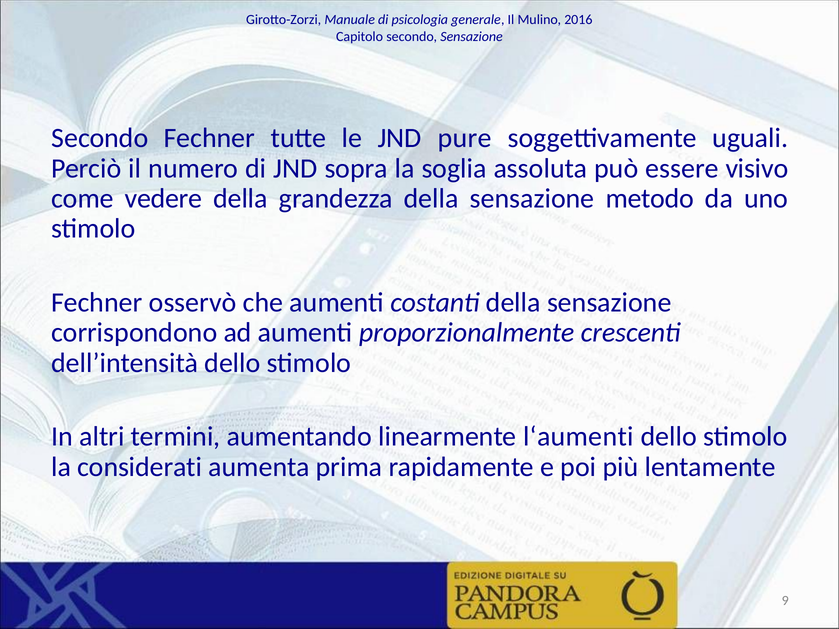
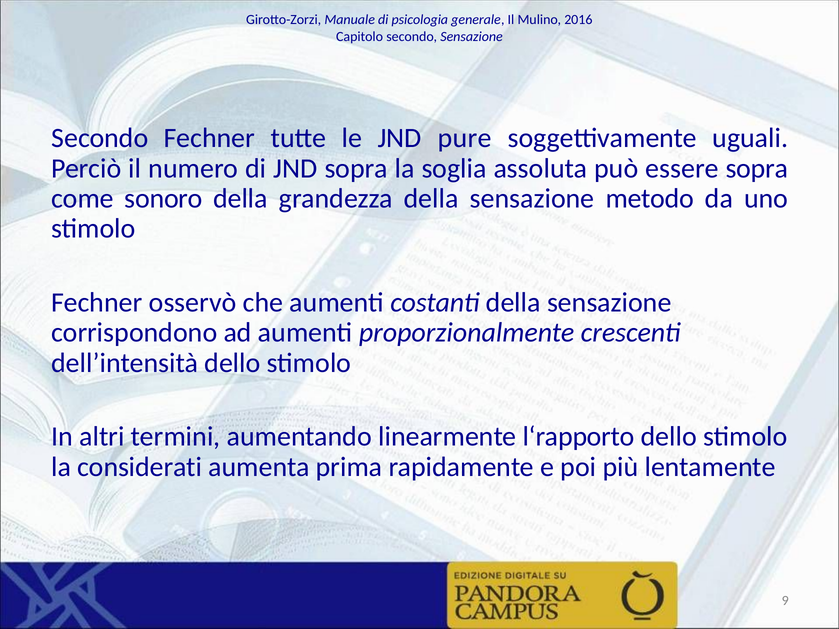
essere visivo: visivo -> sopra (757, 168)
vedere: vedere -> sonoro (164, 199)
l‘aumenti: l‘aumenti -> l‘rapporto (579, 437)
